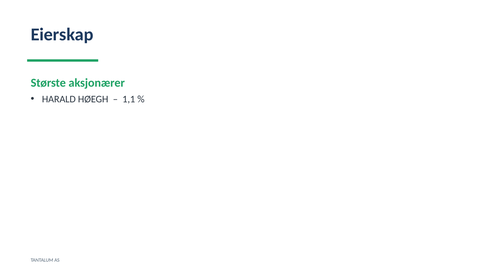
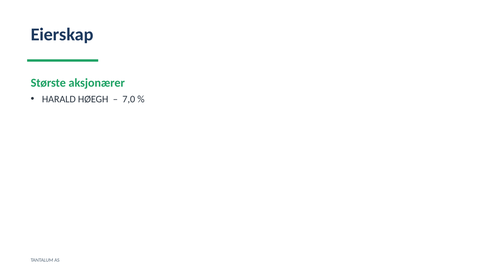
1,1: 1,1 -> 7,0 (129, 99)
